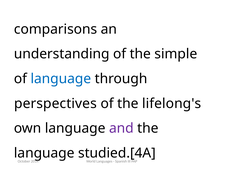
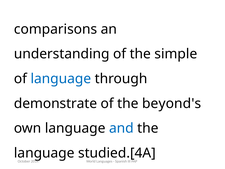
perspectives: perspectives -> demonstrate (56, 103)
lifelong's: lifelong's -> beyond's (172, 103)
and colour: purple -> blue (121, 128)
